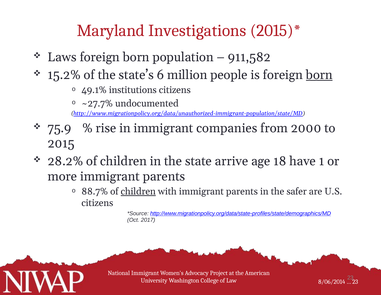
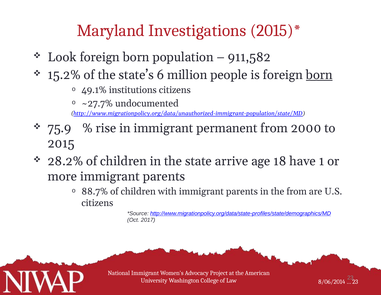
Laws: Laws -> Look (62, 57)
companies: companies -> permanent (227, 128)
children underline: present -> none (138, 191)
the safer: safer -> from (297, 191)
